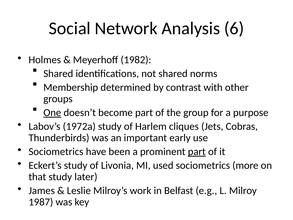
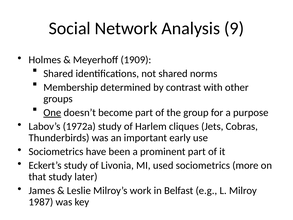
6: 6 -> 9 (234, 28)
1982: 1982 -> 1909 (136, 60)
part underline: present -> none (197, 151)
